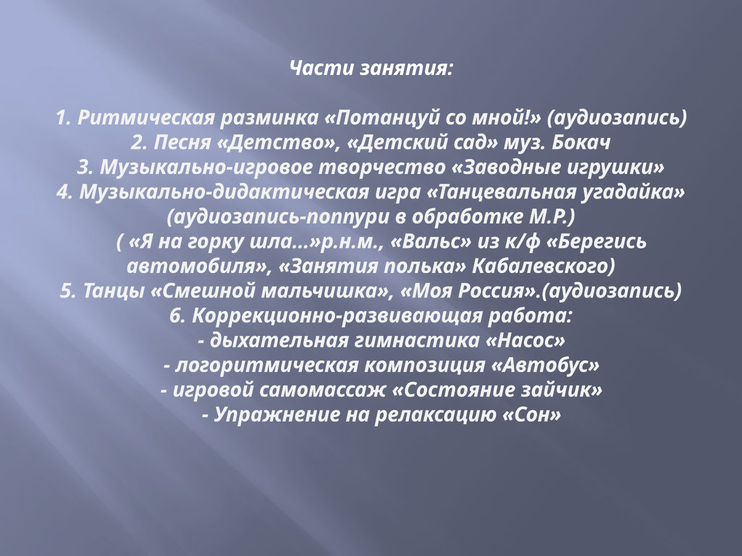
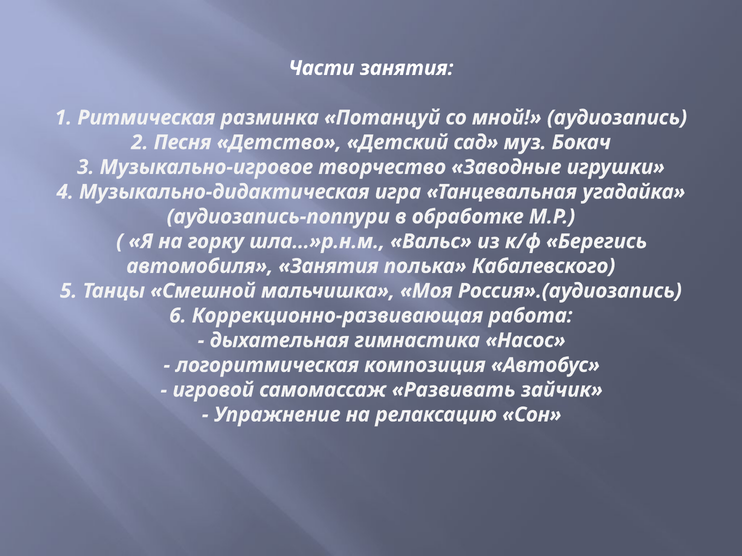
Состояние: Состояние -> Развивать (454, 390)
